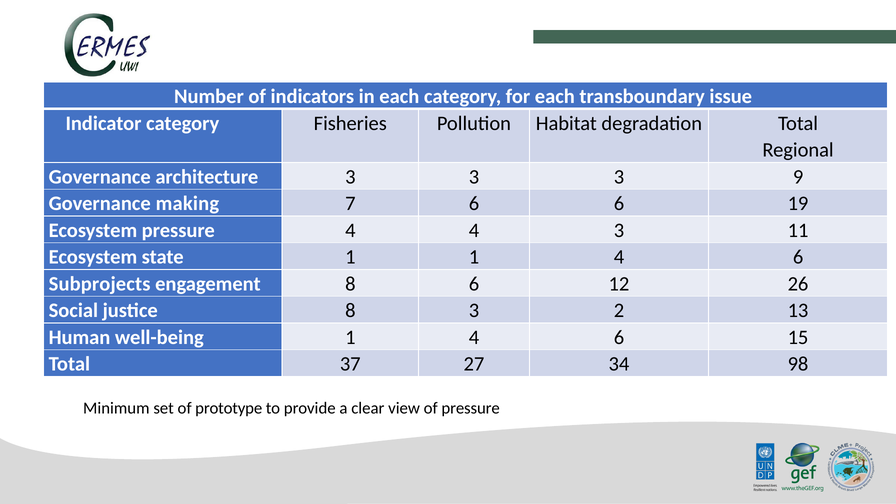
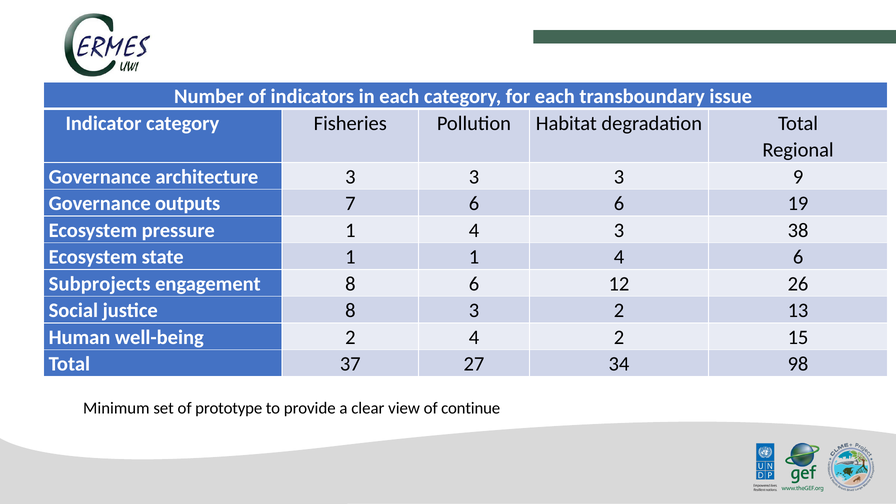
making: making -> outputs (188, 204)
pressure 4: 4 -> 1 (350, 230)
11: 11 -> 38 (798, 230)
well-being 1: 1 -> 2 (350, 337)
6: 6 -> 2 (619, 337)
of pressure: pressure -> continue (471, 408)
